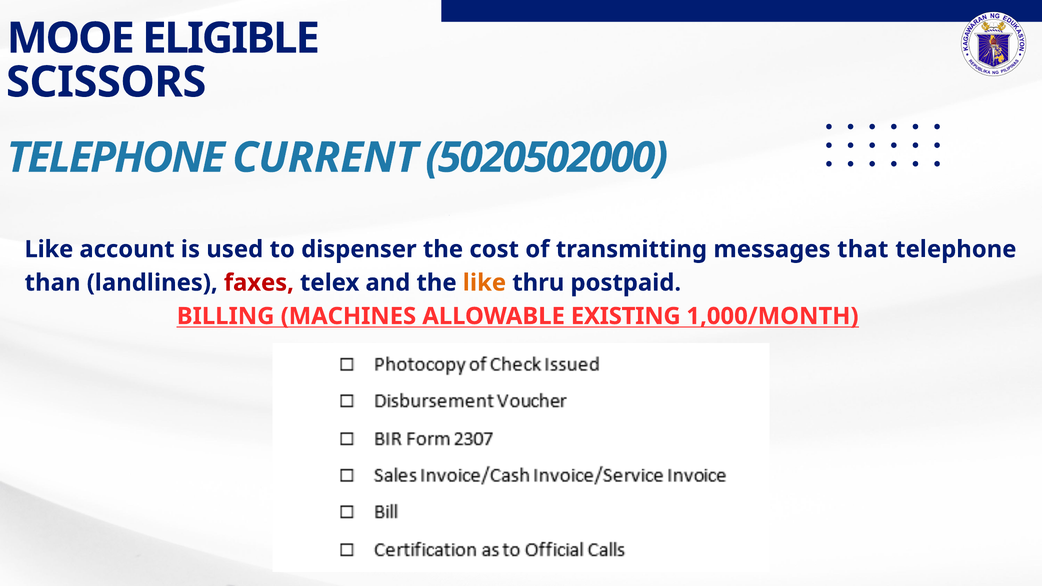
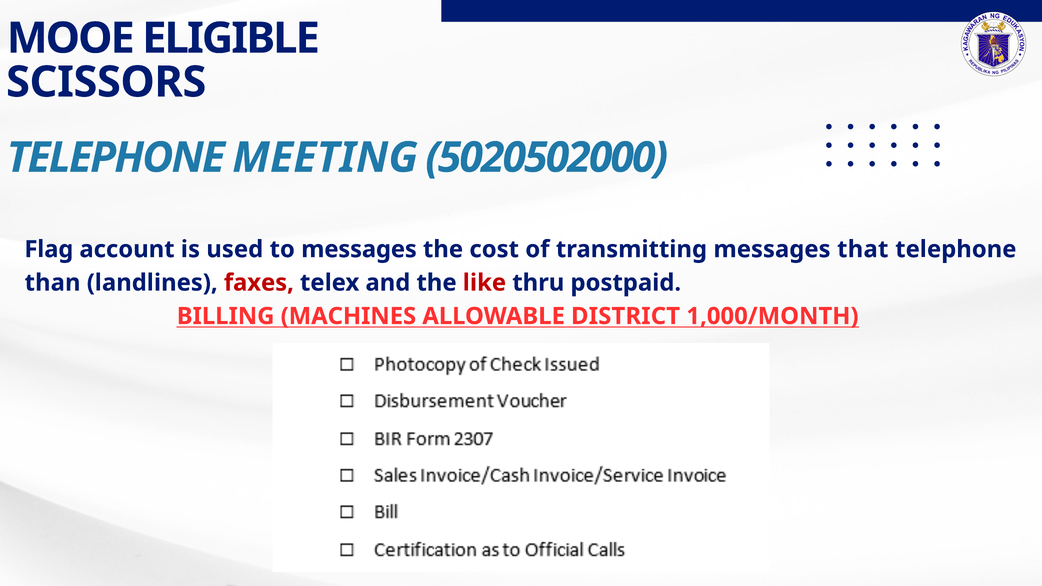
CURRENT: CURRENT -> MEETING (325, 158)
Like: Like -> Flag (49, 249)
to dispenser: dispenser -> messages (359, 249)
like colour: orange -> red (484, 283)
EXISTING: EXISTING -> DISTRICT (626, 316)
